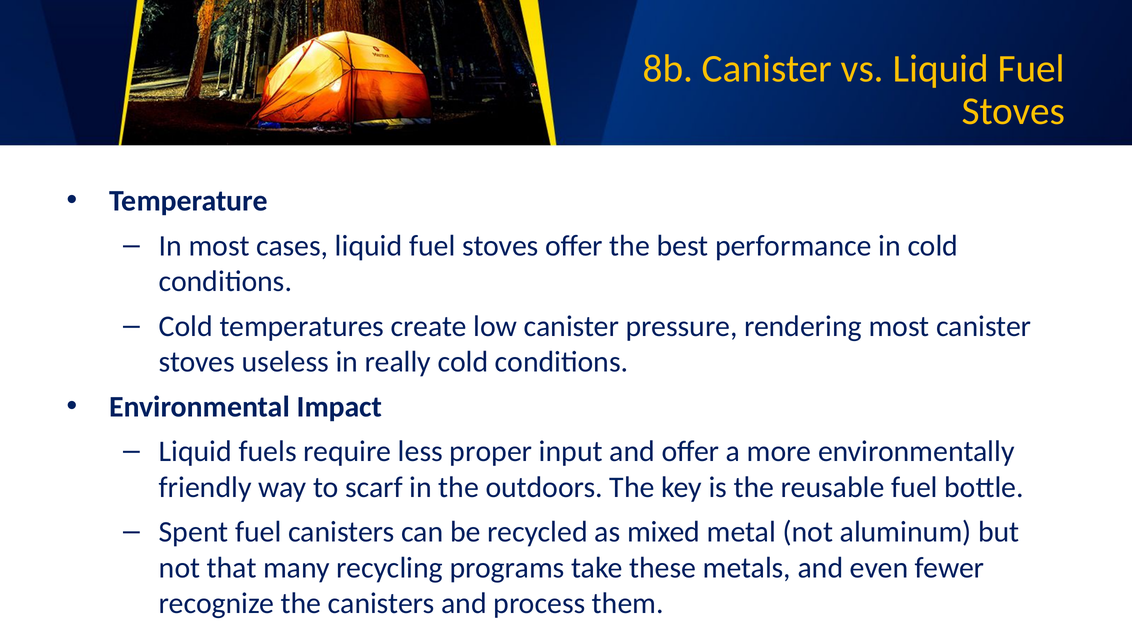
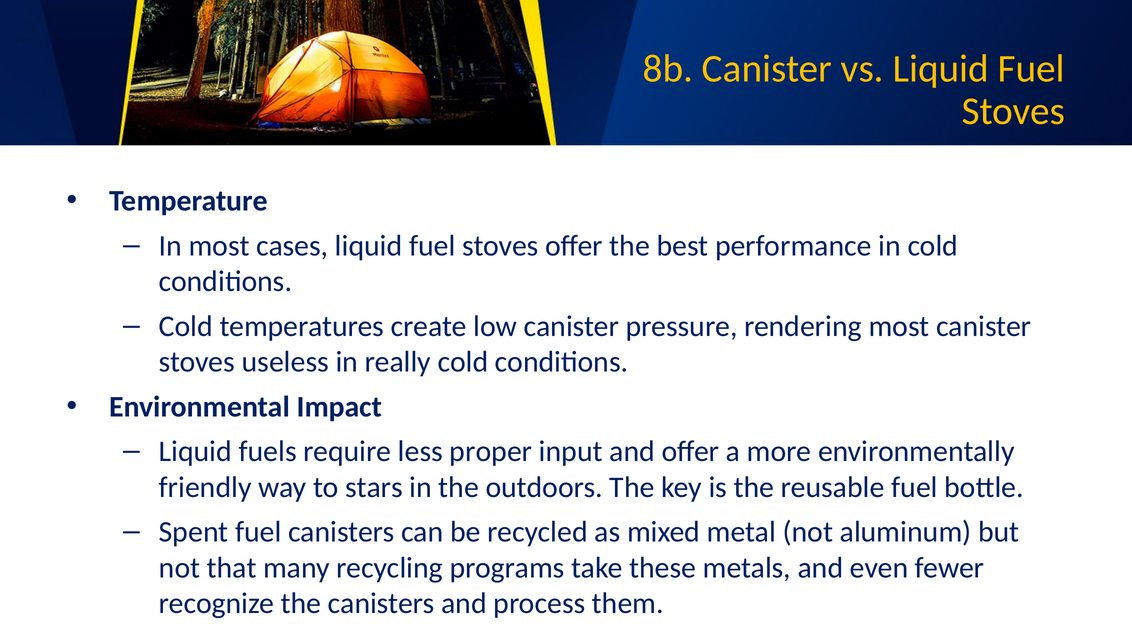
scarf: scarf -> stars (374, 487)
